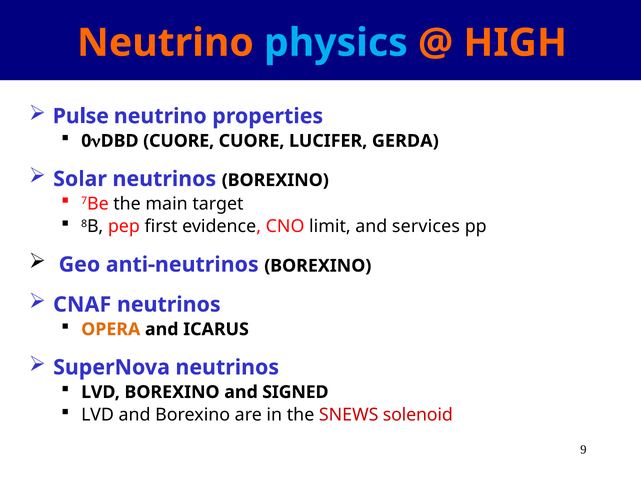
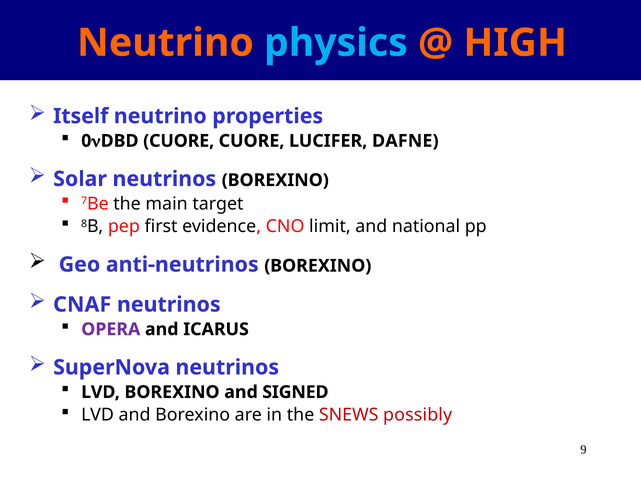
Pulse: Pulse -> Itself (81, 116)
GERDA: GERDA -> DAFNE (405, 141)
services: services -> national (426, 226)
OPERA colour: orange -> purple (111, 329)
solenoid: solenoid -> possibly (418, 415)
